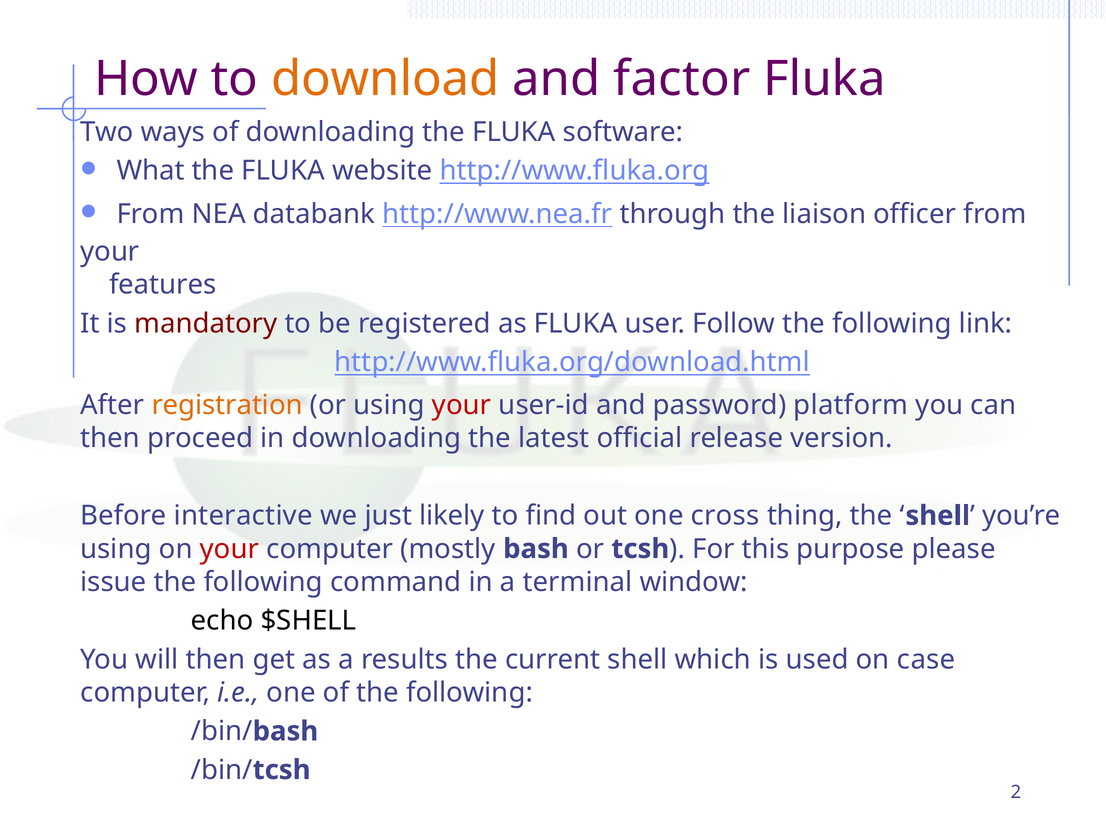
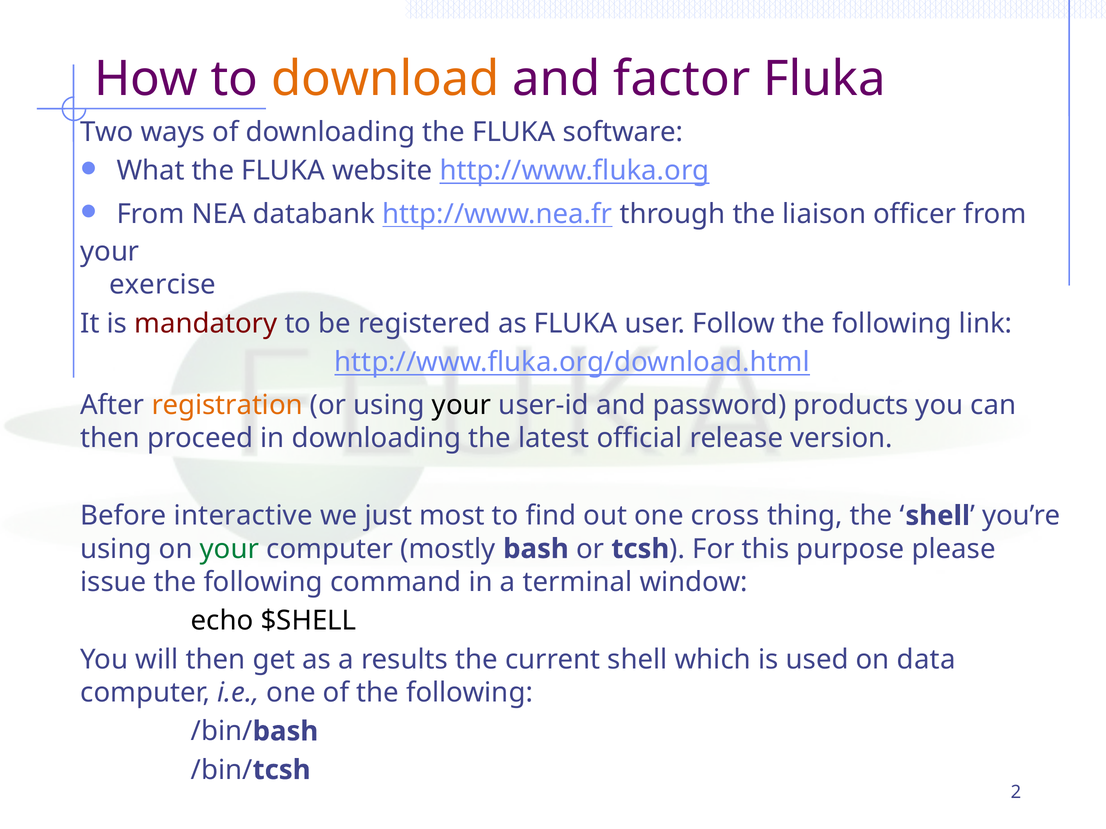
features: features -> exercise (163, 285)
your colour: red -> black (462, 405)
platform: platform -> products (851, 405)
likely: likely -> most (452, 516)
your colour: red -> green (229, 549)
case: case -> data (926, 660)
